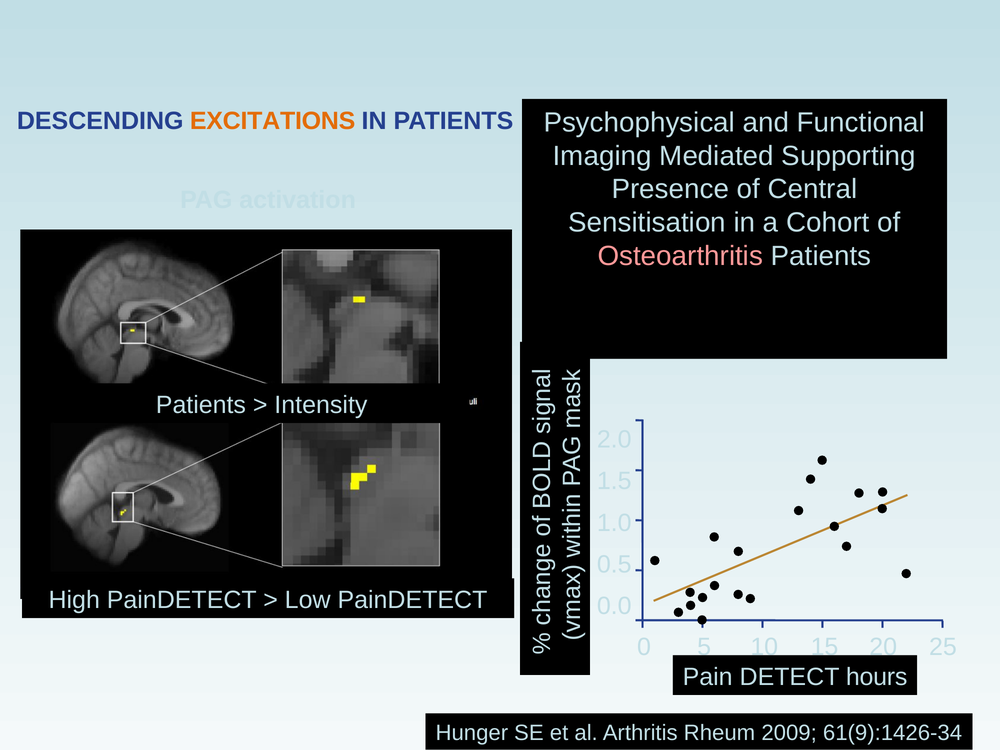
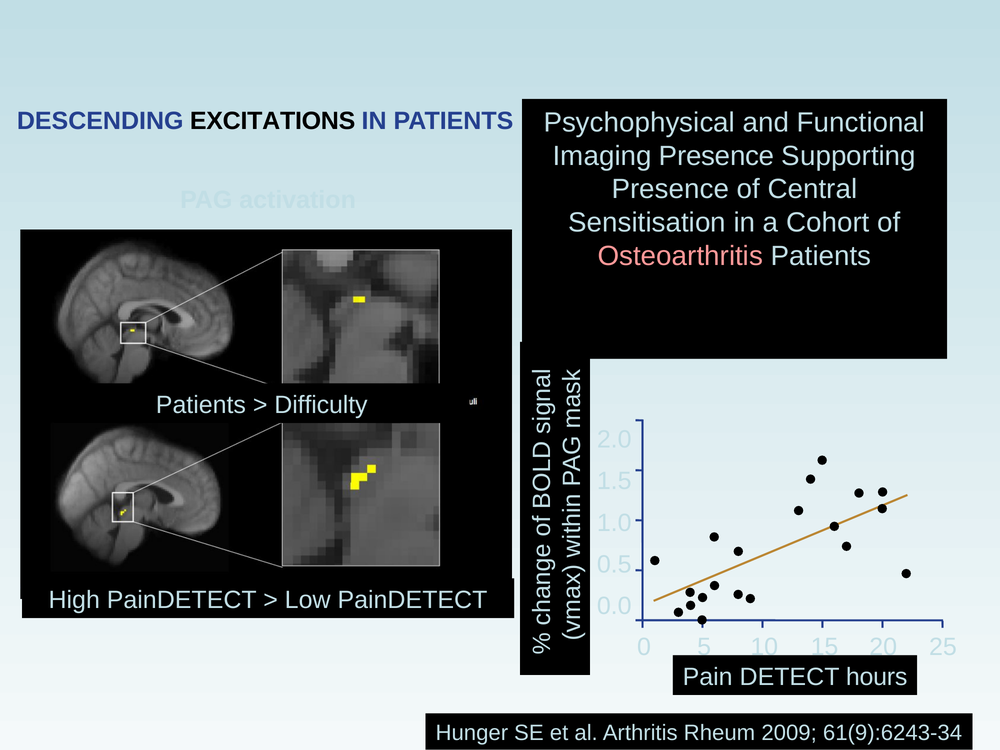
EXCITATIONS colour: orange -> black (273, 121)
Imaging Mediated: Mediated -> Presence (717, 156)
Intensity: Intensity -> Difficulty (321, 405)
61(9):1426-34: 61(9):1426-34 -> 61(9):6243-34 (893, 733)
